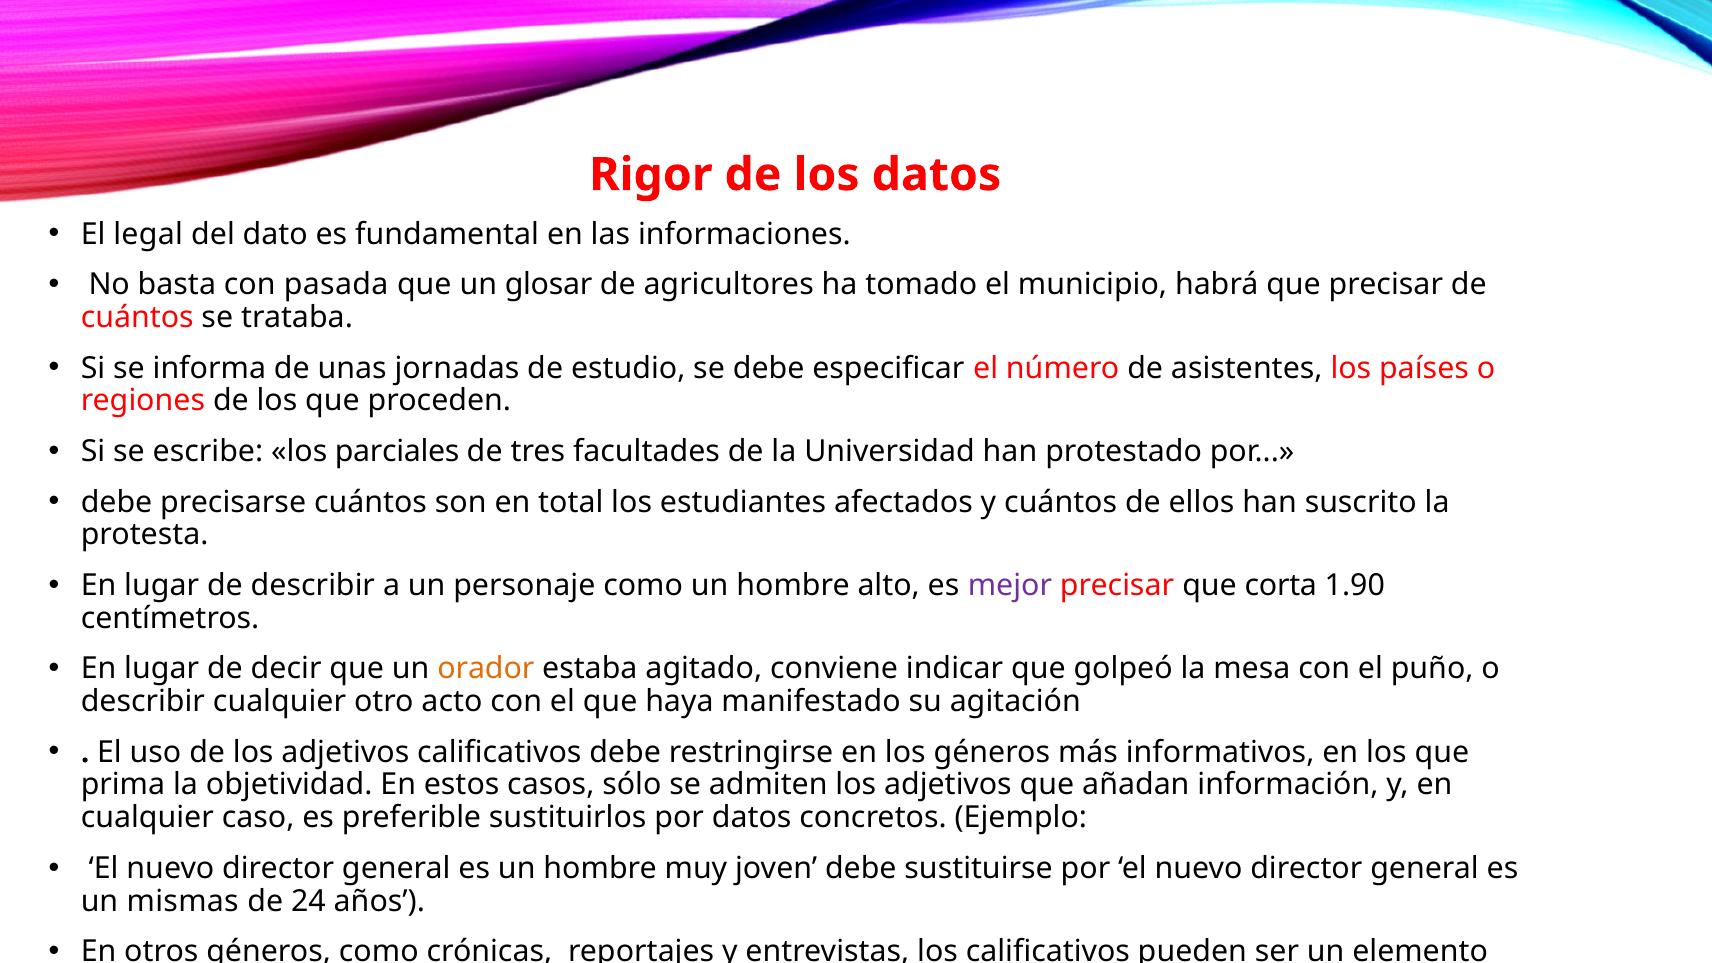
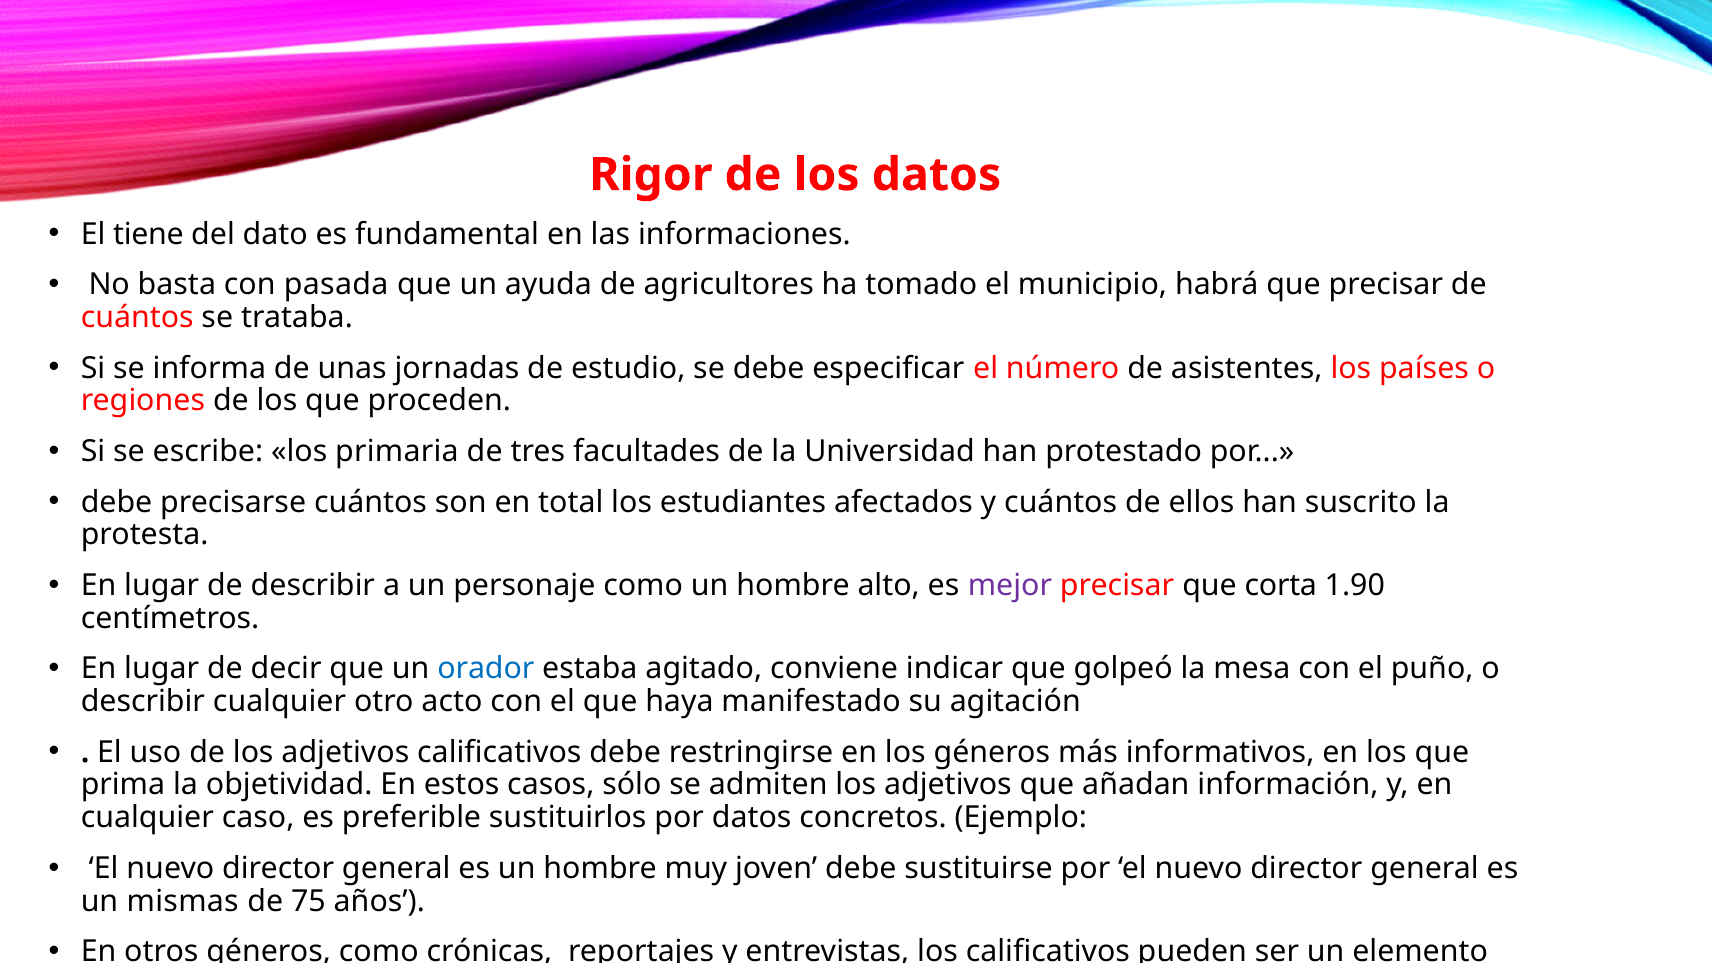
legal: legal -> tiene (148, 234)
glosar: glosar -> ayuda (548, 285)
parciales: parciales -> primaria (397, 451)
orador colour: orange -> blue (486, 669)
24: 24 -> 75 (308, 901)
